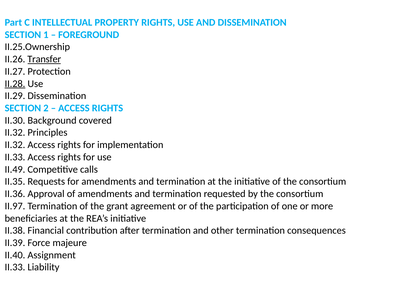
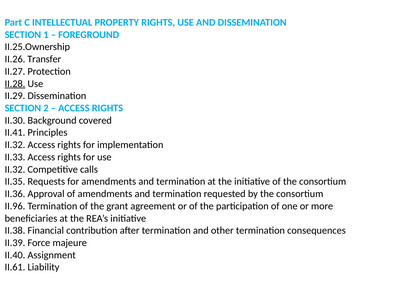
Transfer underline: present -> none (44, 59)
II.32: II.32 -> II.41 (15, 133)
II.49: II.49 -> II.32 (15, 169)
II.97: II.97 -> II.96 (15, 206)
II.33: II.33 -> II.61 (15, 267)
